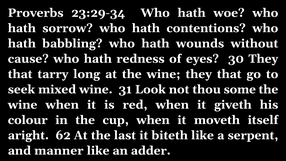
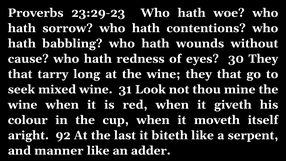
23:29-34: 23:29-34 -> 23:29-23 (98, 13)
some: some -> mine (240, 89)
62: 62 -> 92 (63, 135)
